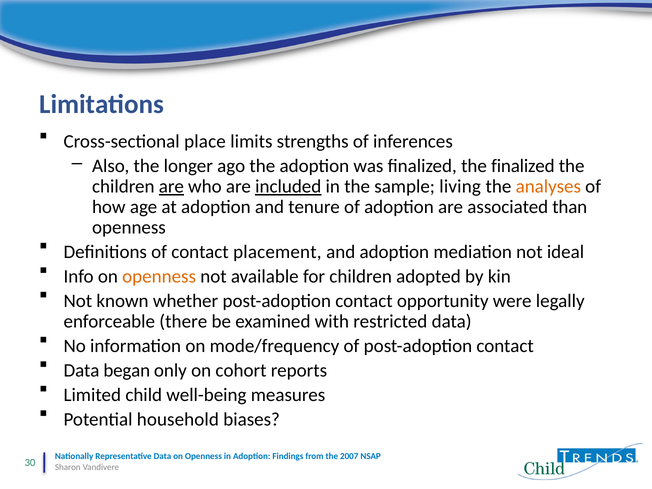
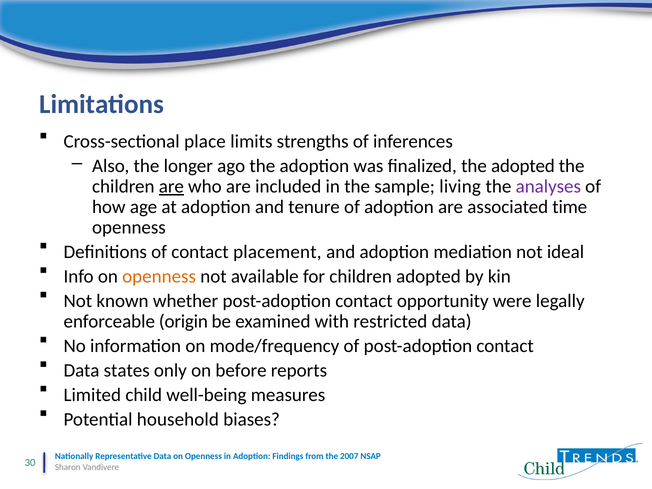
the finalized: finalized -> adopted (523, 166)
included underline: present -> none (288, 187)
analyses colour: orange -> purple (548, 187)
than: than -> time (570, 207)
there: there -> origin (183, 322)
began: began -> states (127, 370)
cohort: cohort -> before (241, 370)
